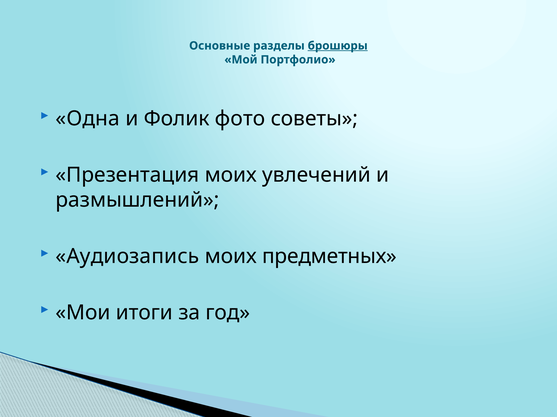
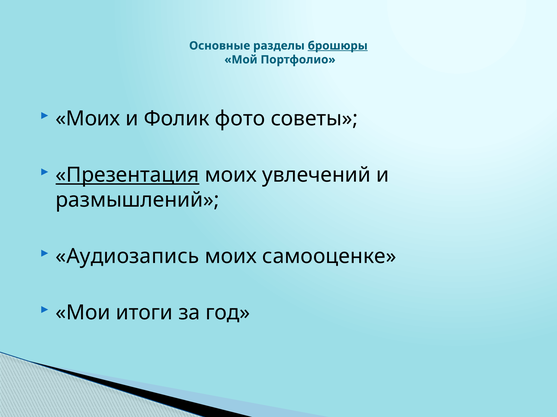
Одна: Одна -> Моих (88, 119)
Презентация underline: none -> present (127, 175)
предметных: предметных -> самооценке (329, 257)
